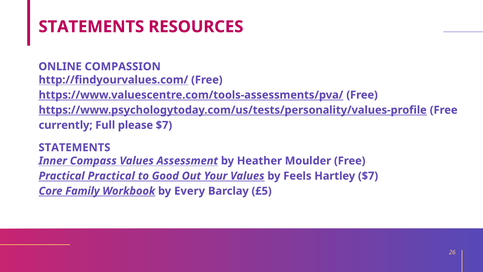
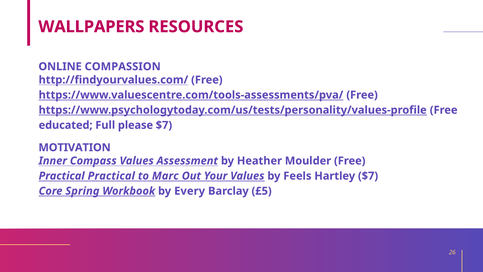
STATEMENTS: STATEMENTS -> WALLPAPERS (91, 27)
currently: currently -> educated (66, 125)
STATEMENTS: STATEMENTS -> MOTIVATION (75, 147)
Good: Good -> Marc (165, 176)
Family: Family -> Spring (82, 191)
